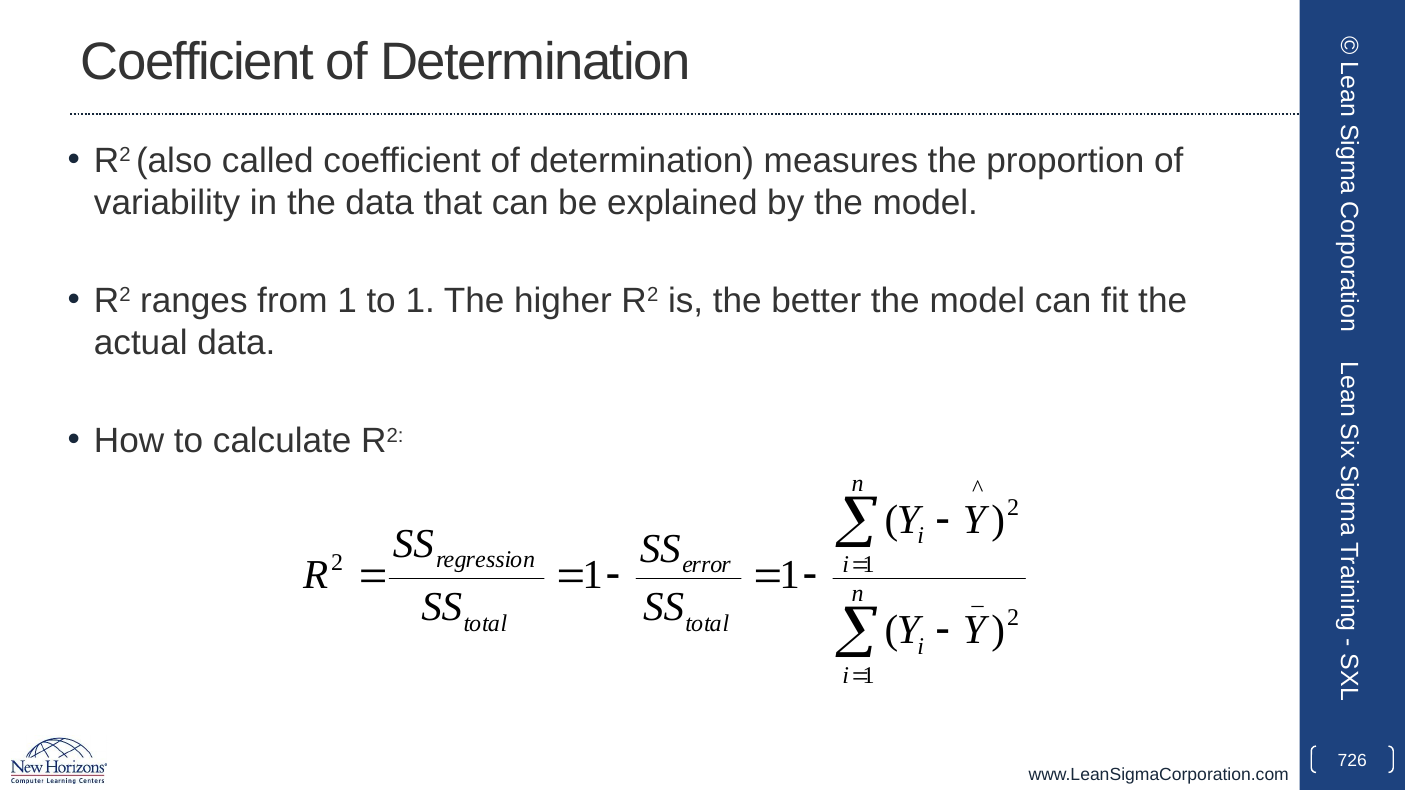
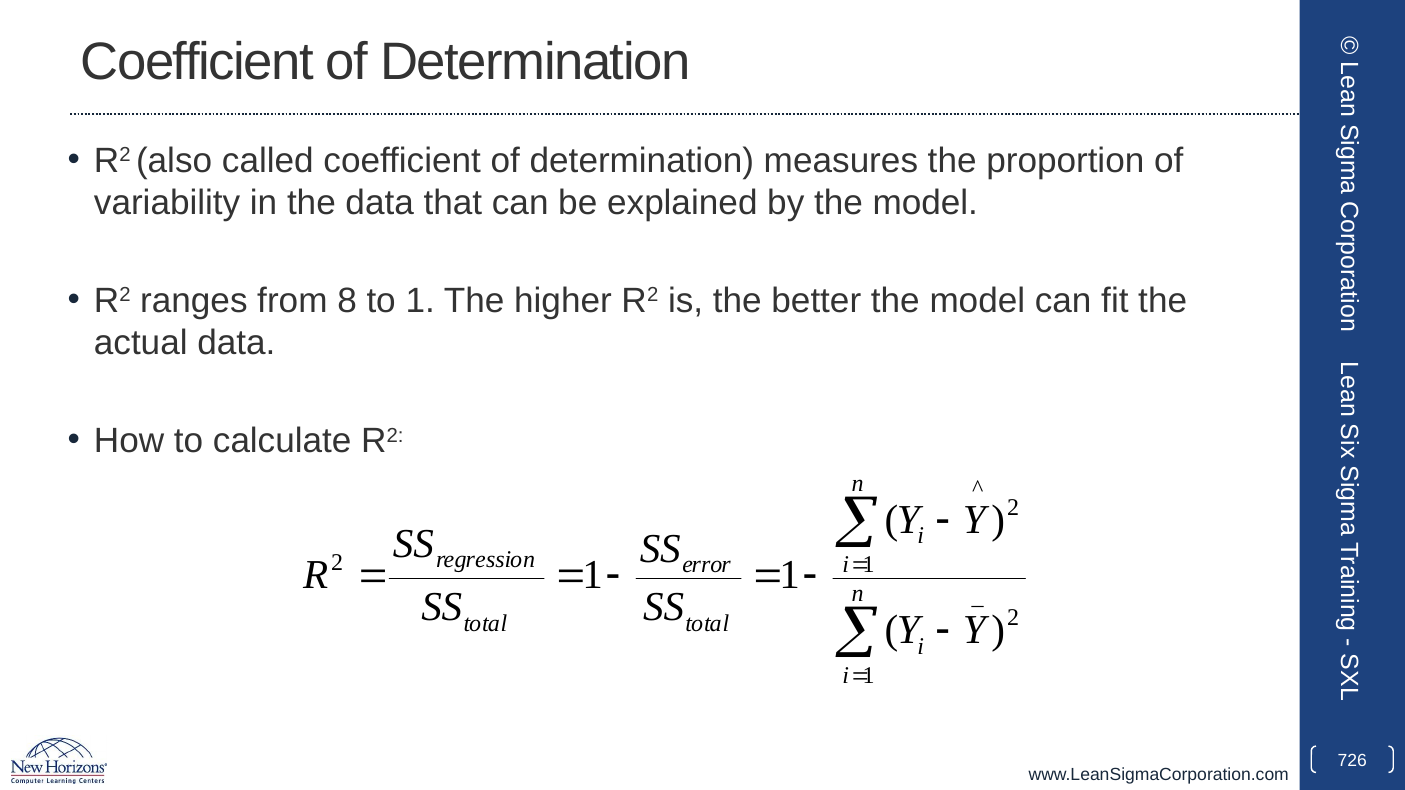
from 1: 1 -> 8 (347, 301)
